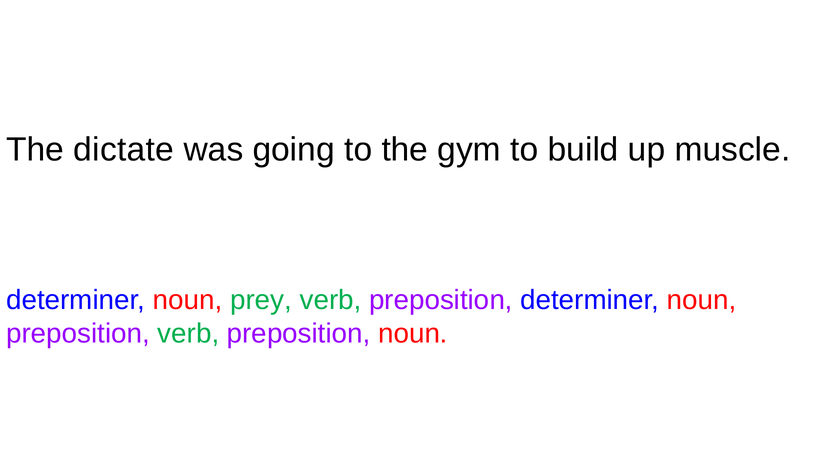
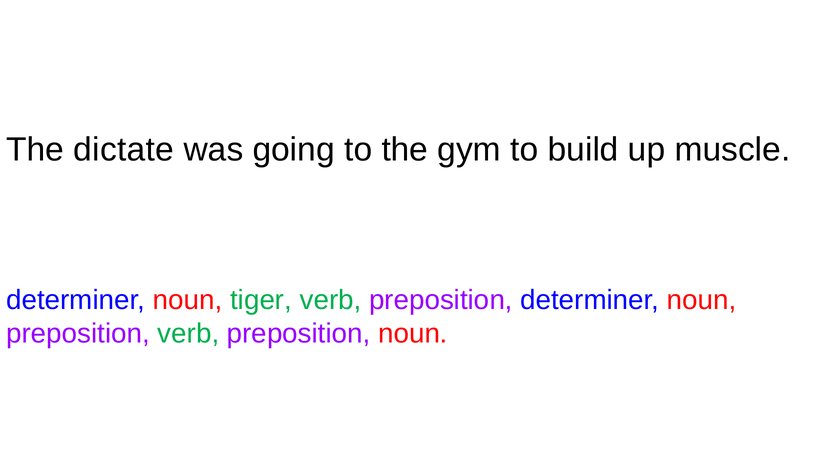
prey: prey -> tiger (261, 300)
